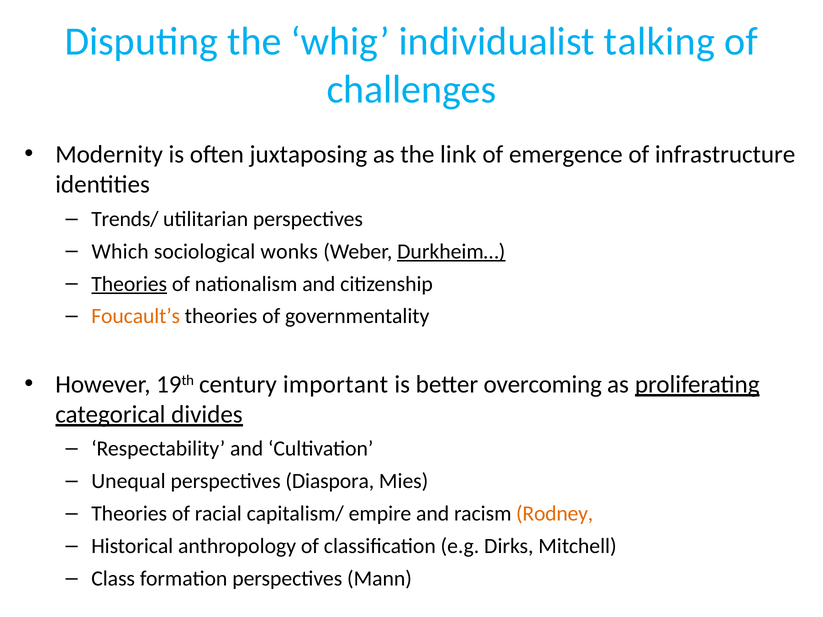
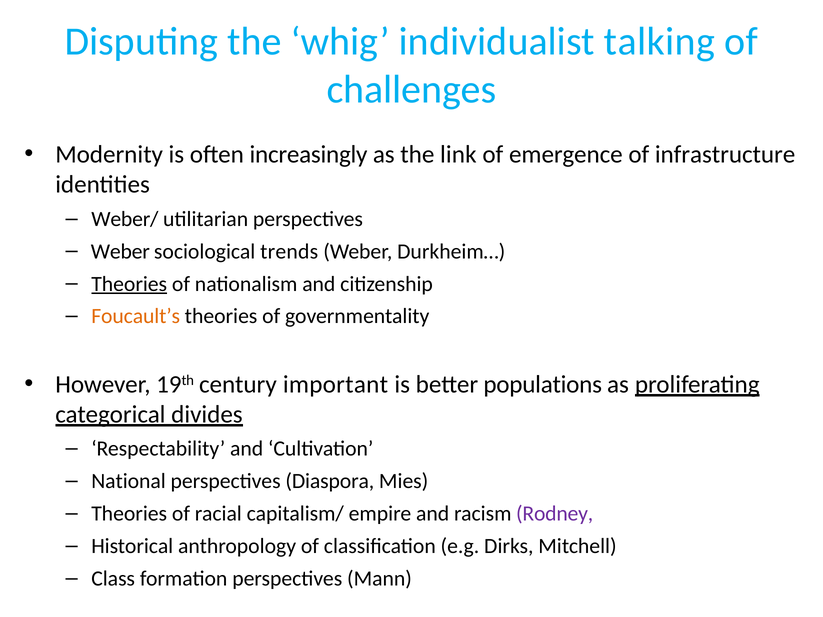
juxtaposing: juxtaposing -> increasingly (309, 155)
Trends/: Trends/ -> Weber/ (125, 219)
Which: Which -> Weber (120, 251)
wonks: wonks -> trends (289, 251)
Durkheim… underline: present -> none (451, 251)
overcoming: overcoming -> populations (543, 385)
Unequal: Unequal -> National (129, 481)
Rodney colour: orange -> purple (555, 514)
